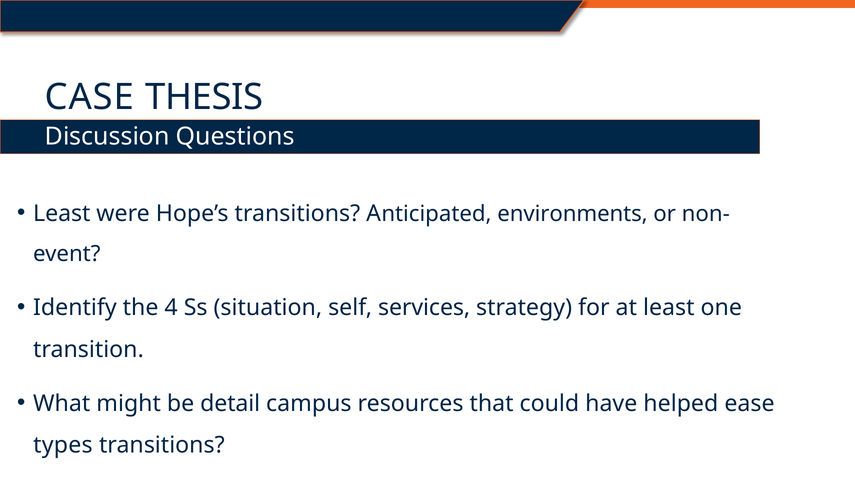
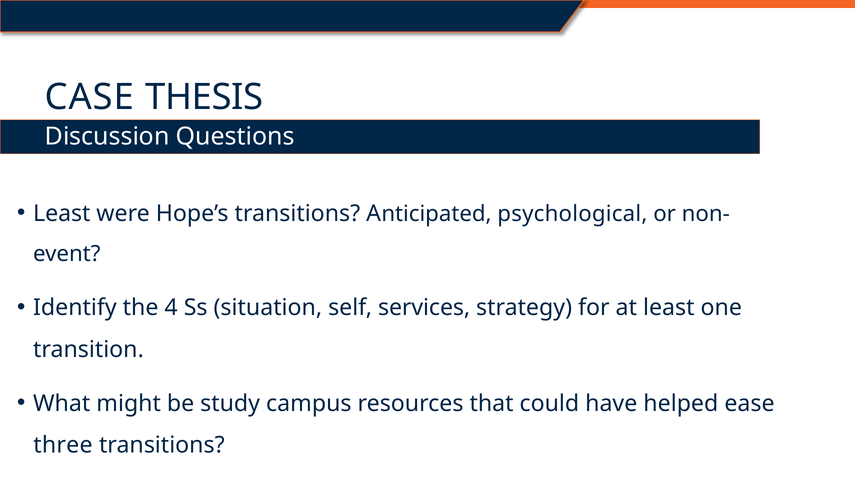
environments: environments -> psychological (572, 214)
detail: detail -> study (230, 403)
types: types -> three (63, 445)
